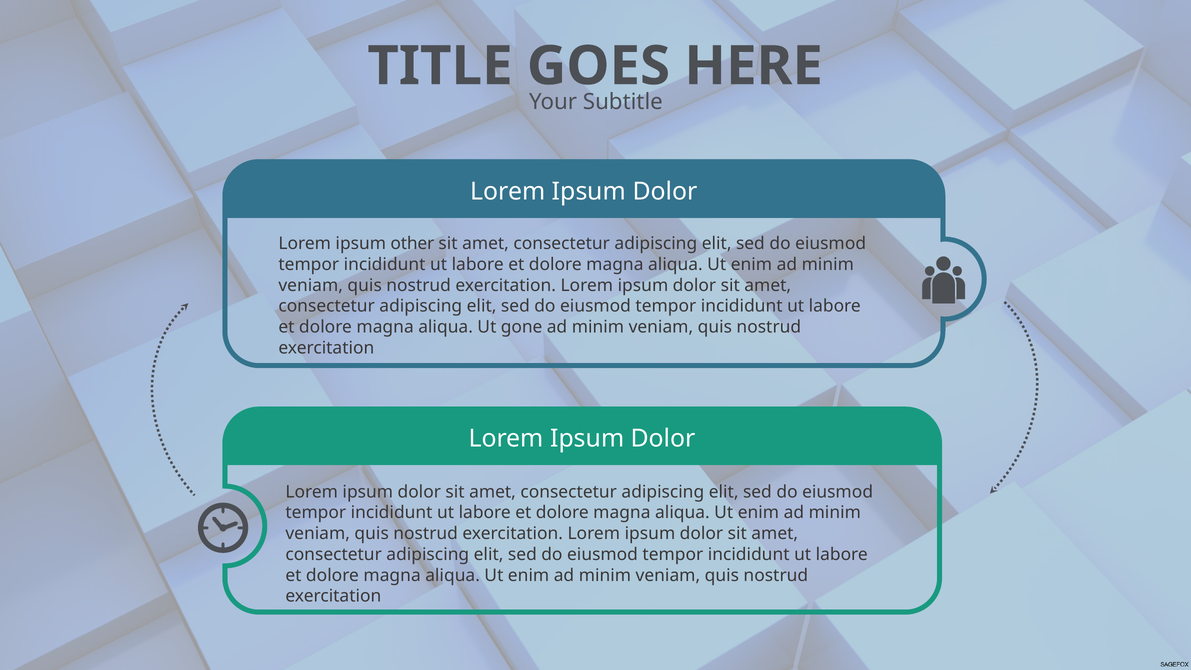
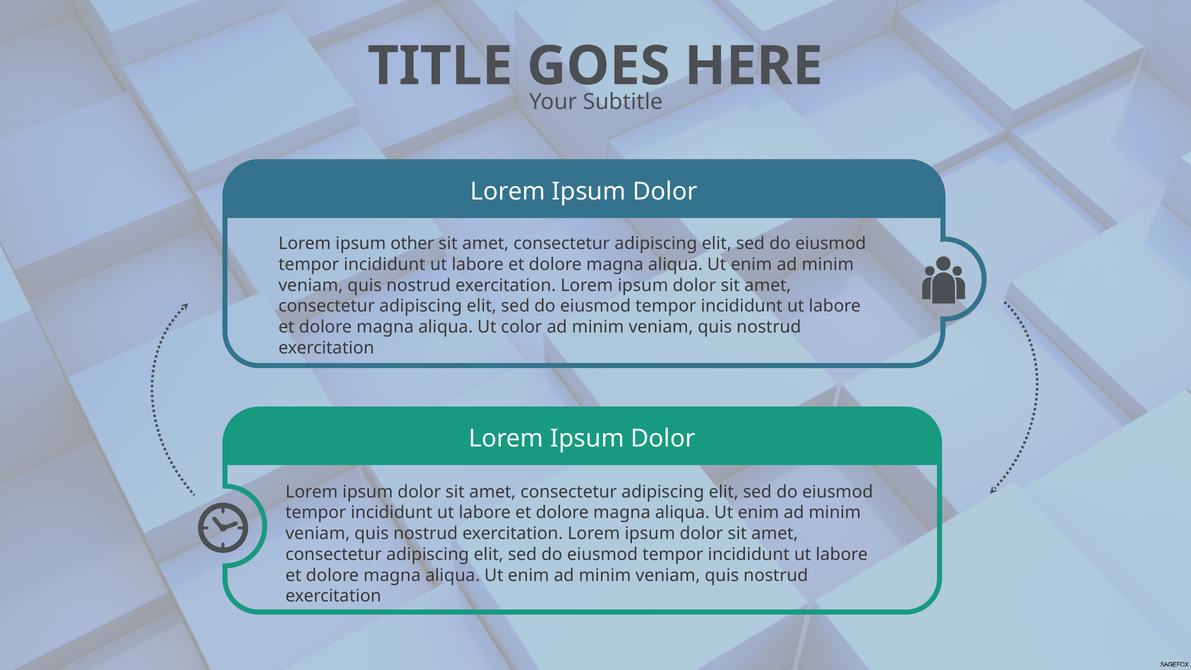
gone: gone -> color (522, 327)
